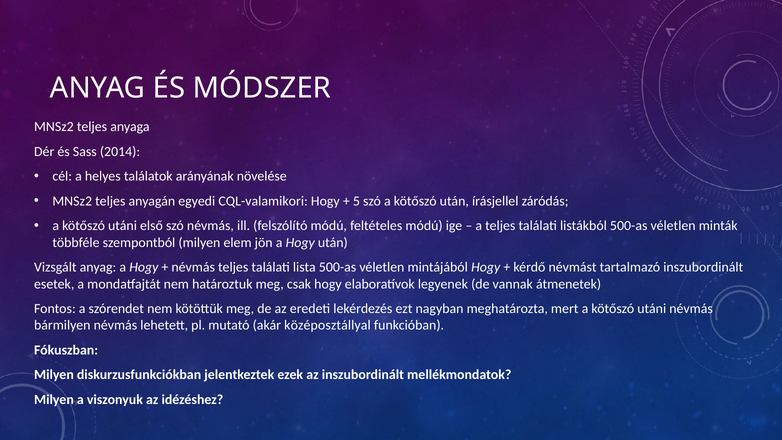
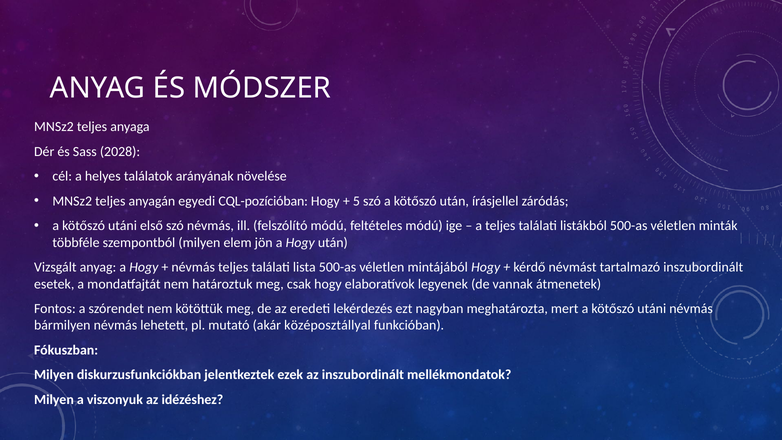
2014: 2014 -> 2028 (120, 151)
CQL-valamikori: CQL-valamikori -> CQL-pozícióban (263, 201)
